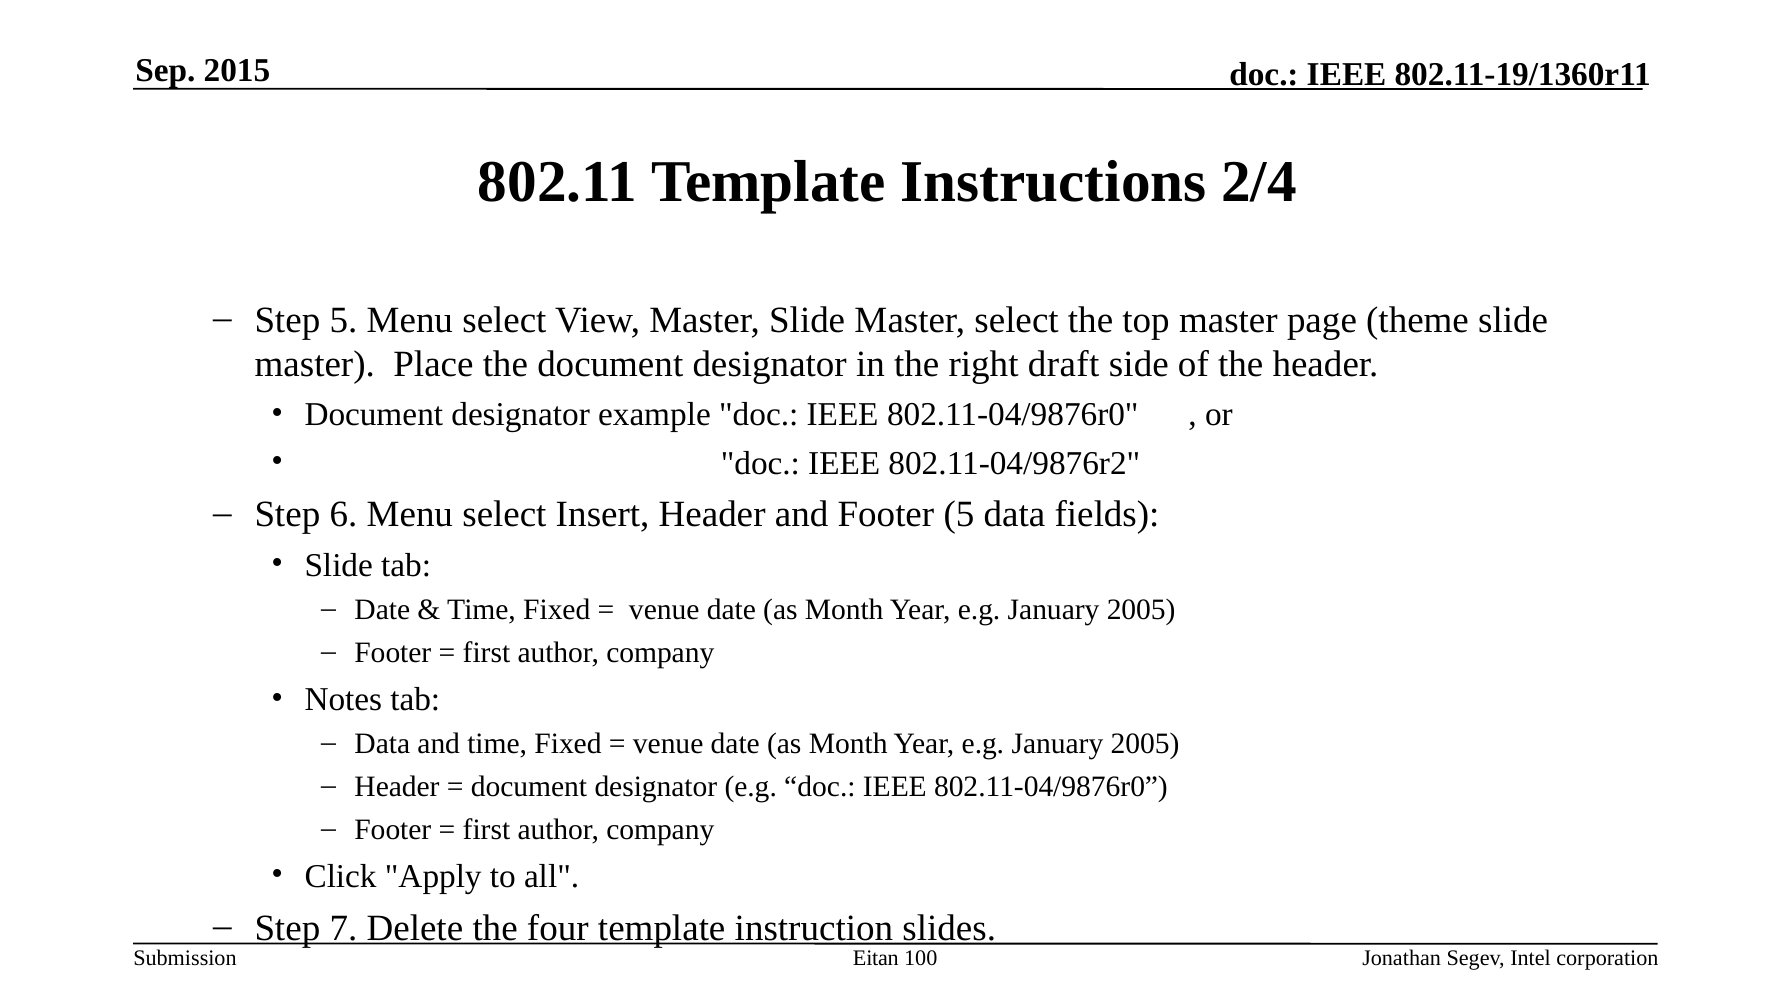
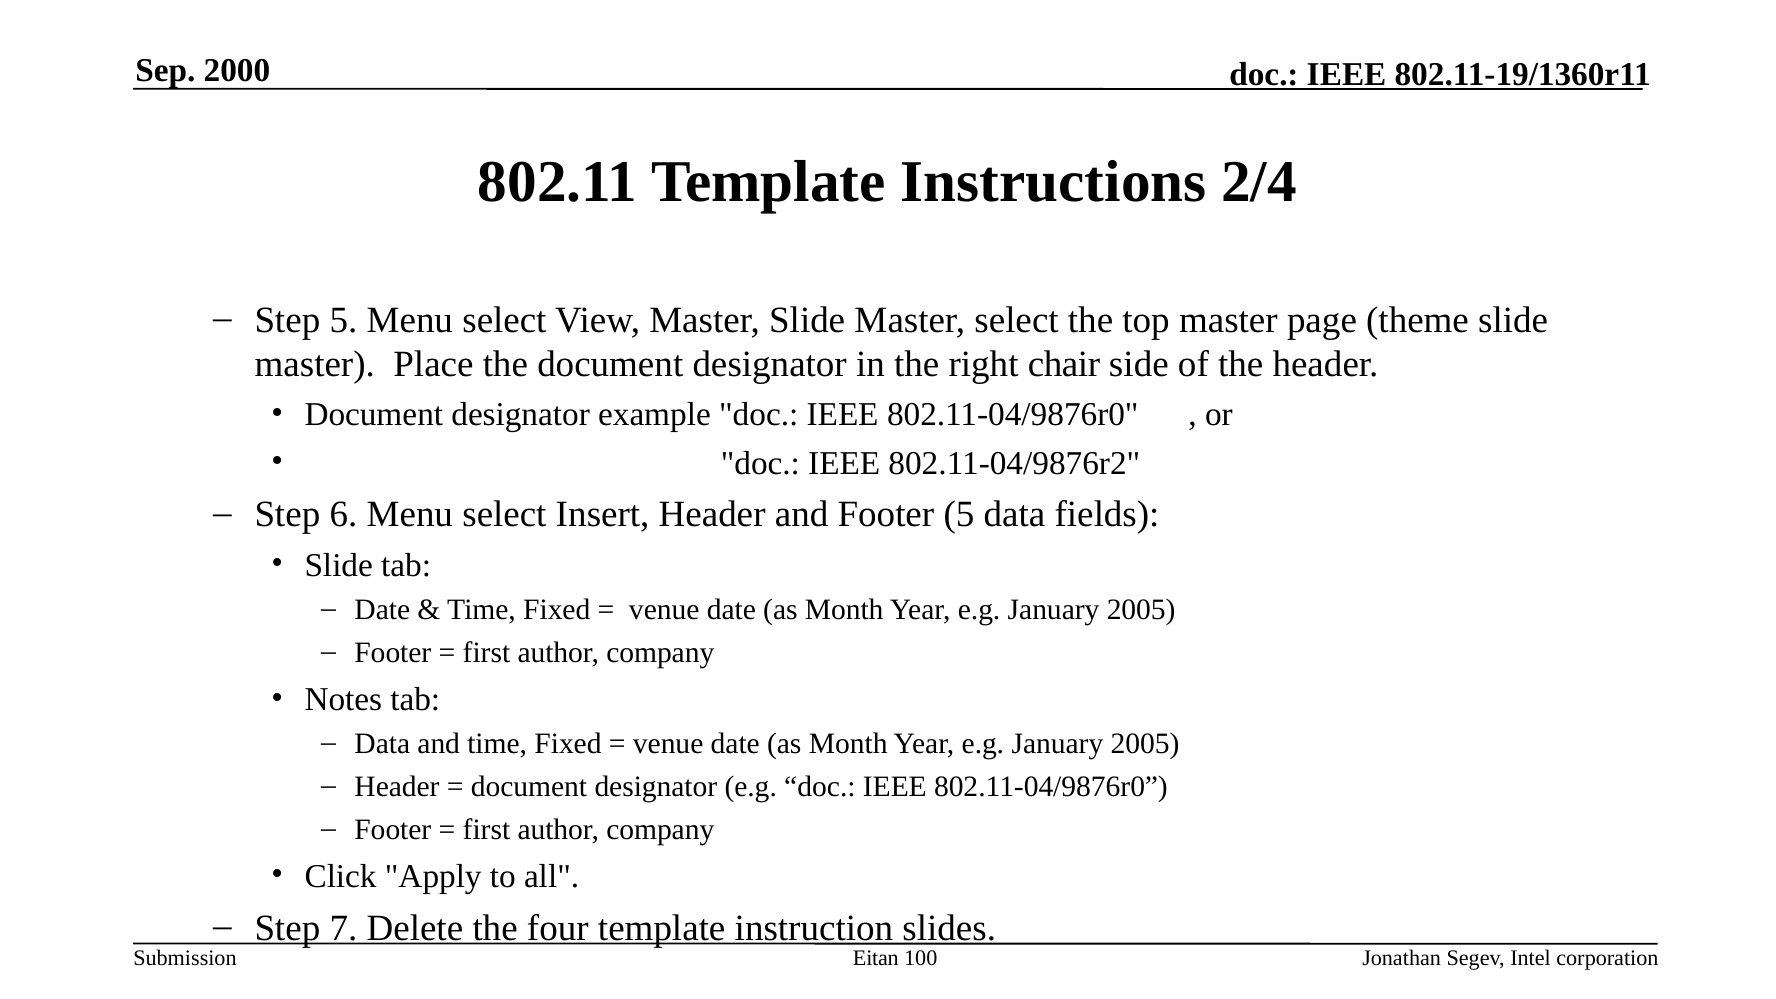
2015: 2015 -> 2000 (237, 71)
draft: draft -> chair (1064, 365)
